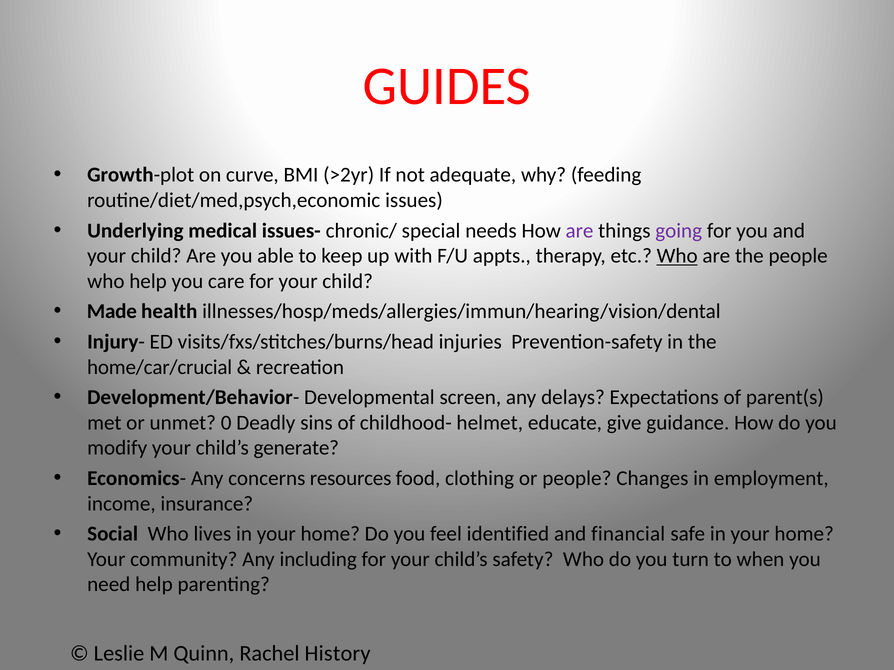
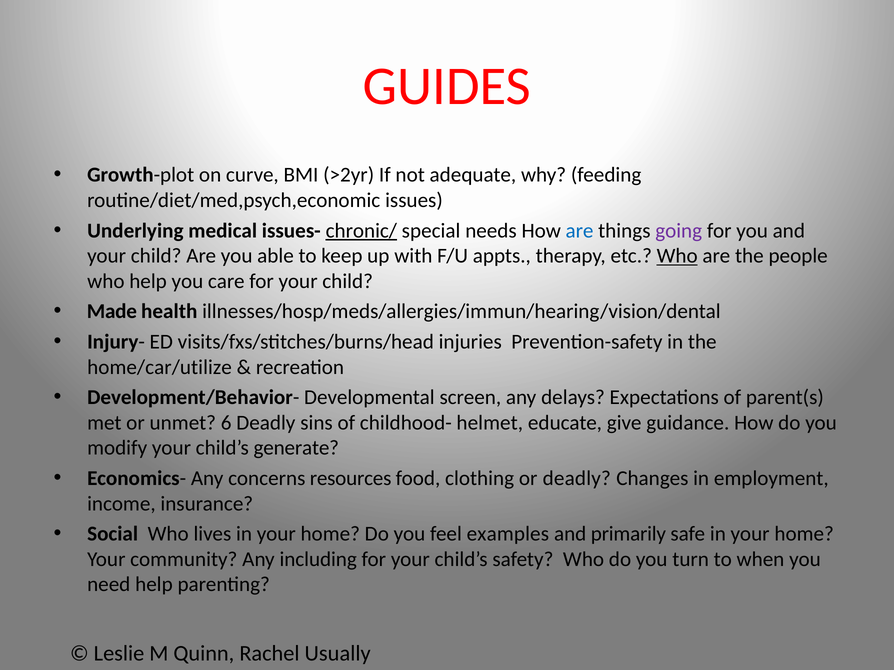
chronic/ underline: none -> present (361, 231)
are colour: purple -> blue (580, 231)
home/car/crucial: home/car/crucial -> home/car/utilize (160, 367)
0: 0 -> 6 (226, 423)
or people: people -> deadly (577, 479)
identified: identified -> examples (508, 534)
financial: financial -> primarily (628, 534)
History: History -> Usually (338, 654)
